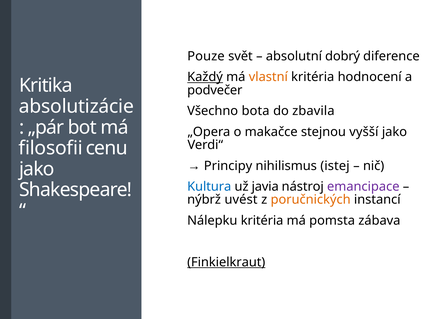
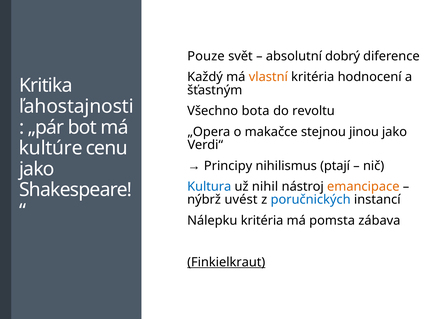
Každý underline: present -> none (205, 77)
podvečer: podvečer -> šťastným (215, 90)
absolutizácie: absolutizácie -> ľahostajnosti (76, 106)
zbavila: zbavila -> revoltu (313, 111)
vyšší: vyšší -> jinou (364, 132)
filosofii: filosofii -> kultúre (51, 148)
istej: istej -> ptají (335, 166)
javia: javia -> nihil (265, 186)
emancipace colour: purple -> orange (363, 186)
poručnických colour: orange -> blue (311, 200)
